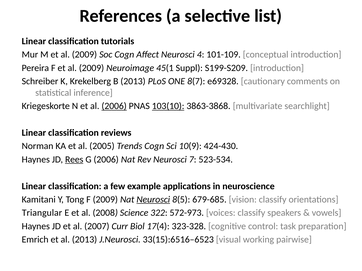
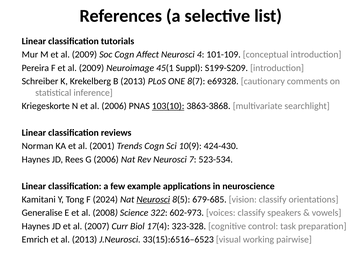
2006 underline: present -> none (114, 106)
2005: 2005 -> 2001 (102, 146)
Rees underline: present -> none (74, 160)
F 2009: 2009 -> 2024 (105, 200)
Triangular: Triangular -> Generalise (42, 213)
572-973: 572-973 -> 602-973 (187, 213)
